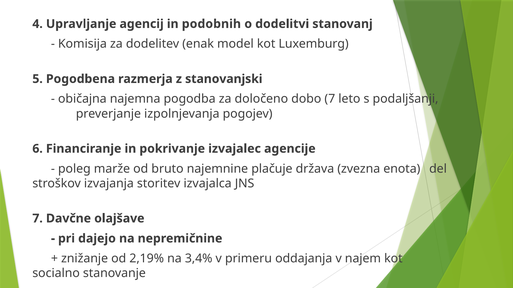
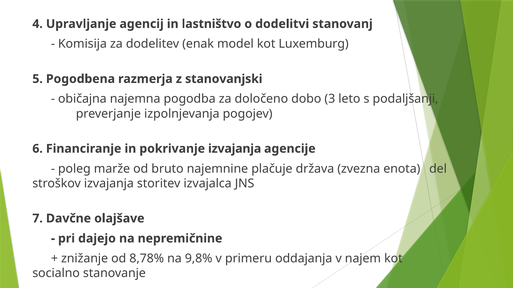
podobnih: podobnih -> lastništvo (211, 24)
dobo 7: 7 -> 3 (330, 99)
pokrivanje izvajalec: izvajalec -> izvajanja (235, 149)
2,19%: 2,19% -> 8,78% (147, 259)
3,4%: 3,4% -> 9,8% (199, 259)
